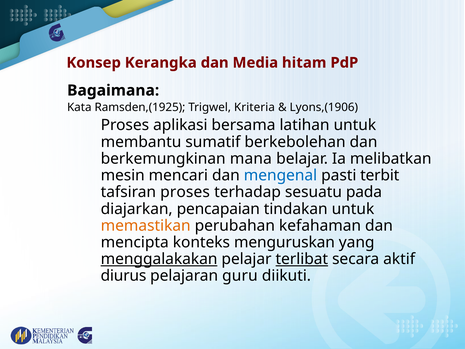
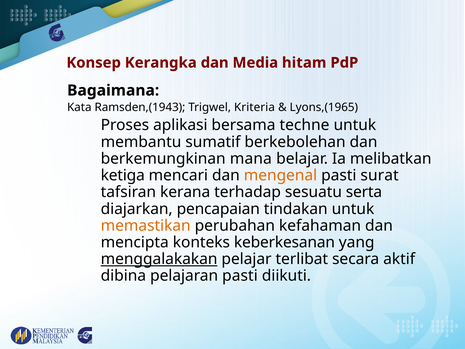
Ramsden,(1925: Ramsden,(1925 -> Ramsden,(1943 (140, 107)
Lyons,(1906: Lyons,(1906 -> Lyons,(1965 (324, 107)
latihan: latihan -> techne (305, 125)
mesin: mesin -> ketiga (123, 175)
mengenal colour: blue -> orange (280, 175)
terbit: terbit -> surat (380, 175)
tafsiran proses: proses -> kerana (185, 192)
pada: pada -> serta (364, 192)
menguruskan: menguruskan -> keberkesanan (284, 242)
terlibat underline: present -> none (302, 259)
diurus: diurus -> dibina (123, 276)
pelajaran guru: guru -> pasti (240, 276)
